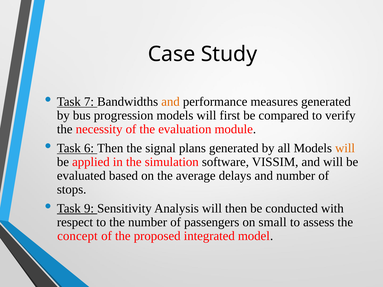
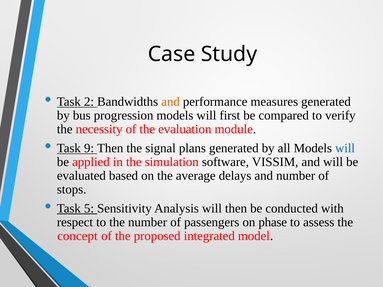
7: 7 -> 2 (89, 102)
6: 6 -> 9 (89, 148)
will colour: orange -> blue (345, 148)
9: 9 -> 5 (89, 209)
small: small -> phase (273, 222)
